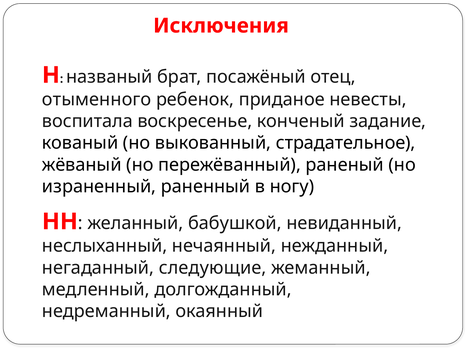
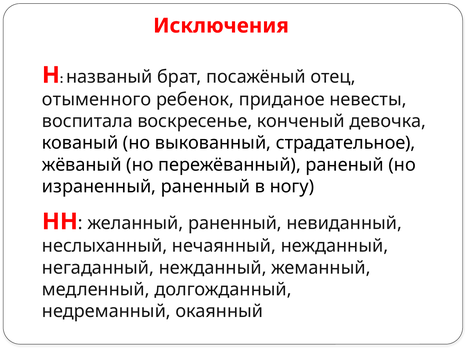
задание: задание -> девочка (388, 121)
желанный бабушкой: бабушкой -> раненный (235, 224)
негаданный следующие: следующие -> нежданный (213, 268)
